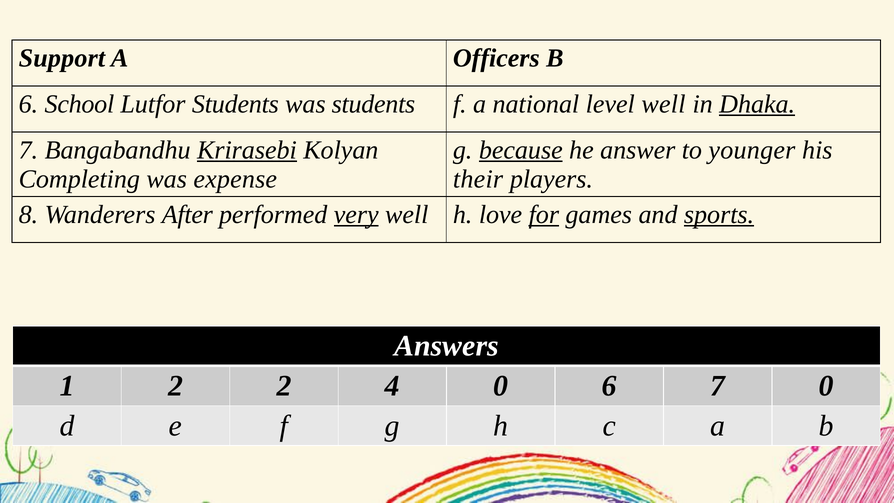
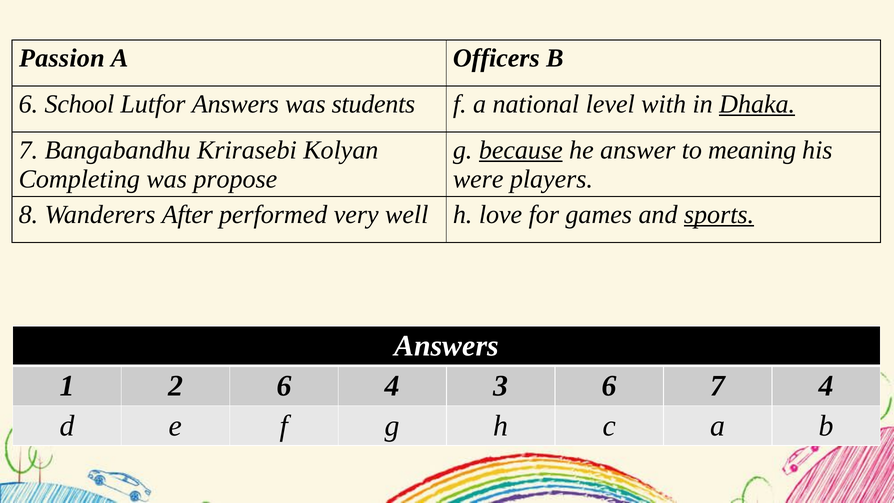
Support: Support -> Passion (62, 58)
Lutfor Students: Students -> Answers (235, 104)
level well: well -> with (664, 104)
Krirasebi underline: present -> none (247, 150)
younger: younger -> meaning (752, 150)
expense: expense -> propose (235, 179)
their: their -> were (478, 179)
very underline: present -> none (356, 215)
for underline: present -> none (544, 215)
2 2: 2 -> 6 (284, 386)
4 0: 0 -> 3 (501, 386)
7 0: 0 -> 4 (826, 386)
